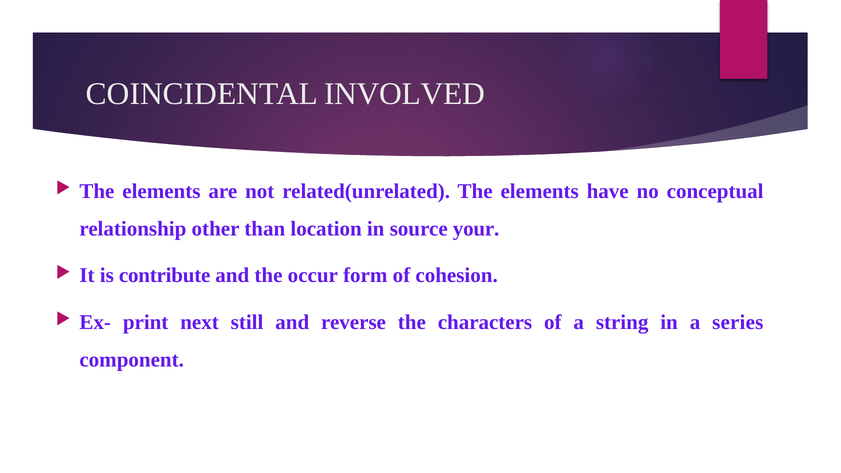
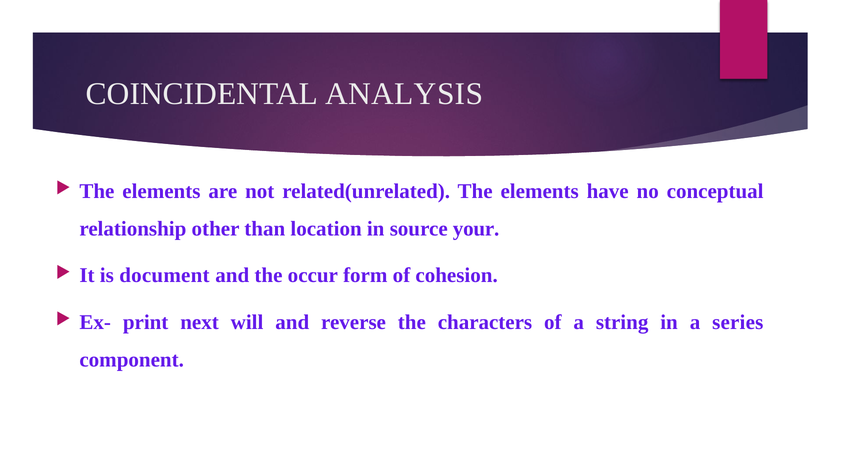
INVOLVED: INVOLVED -> ANALYSIS (404, 94)
contribute: contribute -> document (164, 276)
still: still -> will (247, 322)
